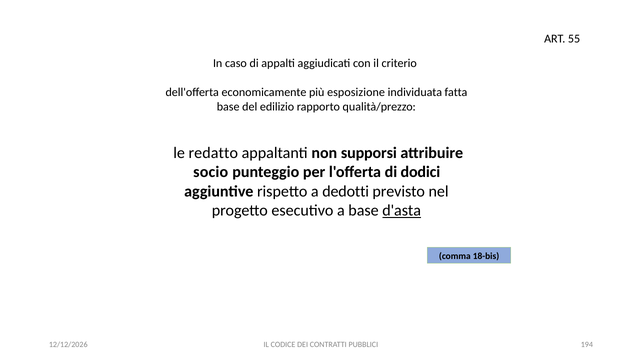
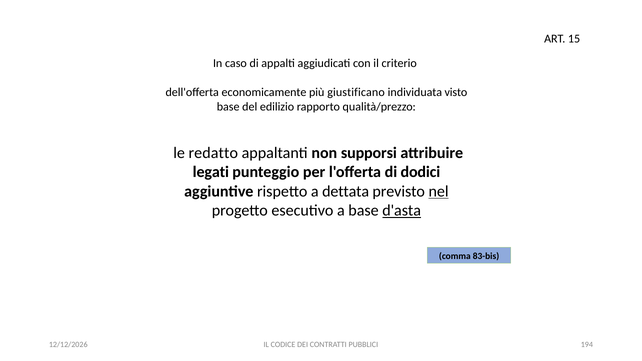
55: 55 -> 15 (574, 39)
esposizione: esposizione -> giustificano (356, 92)
fatta: fatta -> visto (456, 92)
socio: socio -> legati (211, 172)
dedotti: dedotti -> dettata (346, 191)
nel underline: none -> present (439, 191)
18-bis: 18-bis -> 83-bis (486, 256)
